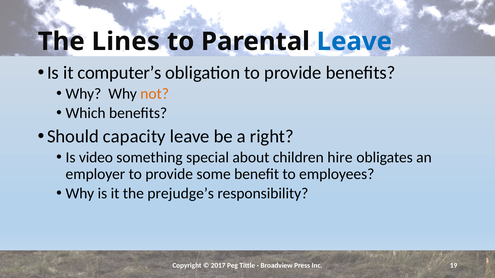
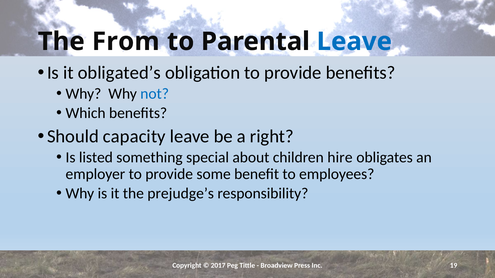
Lines: Lines -> From (126, 42)
computer’s: computer’s -> obligated’s (119, 73)
not colour: orange -> blue (155, 94)
video: video -> listed (96, 158)
